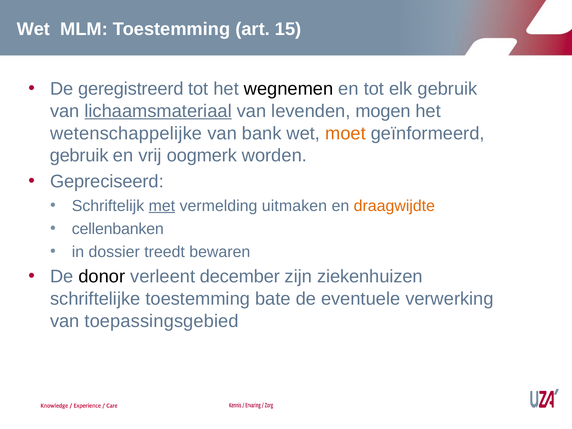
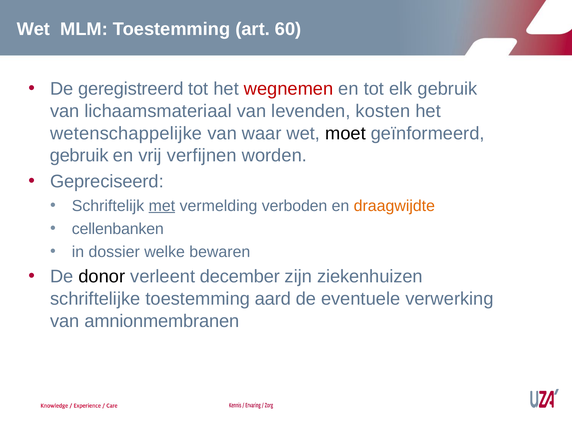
15: 15 -> 60 (288, 29)
wegnemen colour: black -> red (289, 89)
lichaamsmateriaal underline: present -> none (158, 111)
mogen: mogen -> kosten (383, 111)
bank: bank -> waar (262, 133)
moet colour: orange -> black (345, 133)
oogmerk: oogmerk -> verfijnen (202, 156)
uitmaken: uitmaken -> verboden (295, 206)
treedt: treedt -> welke (165, 252)
bate: bate -> aard (273, 299)
toepassingsgebied: toepassingsgebied -> amnionmembranen (162, 321)
